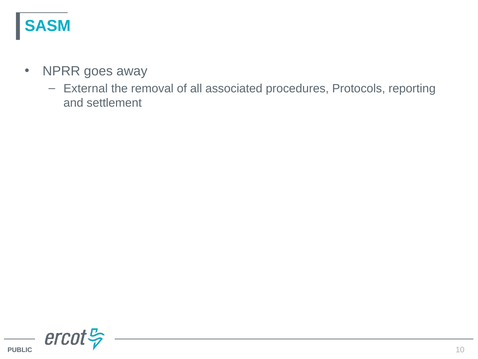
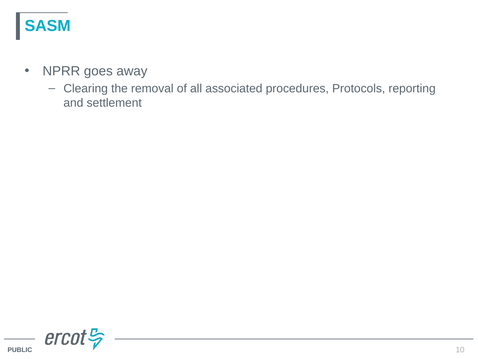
External: External -> Clearing (86, 88)
